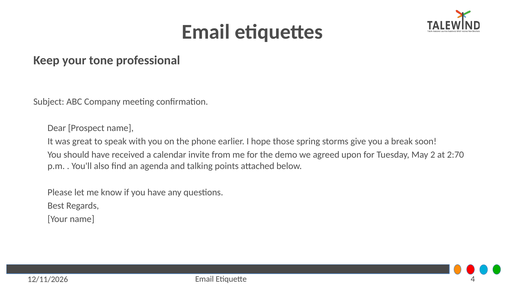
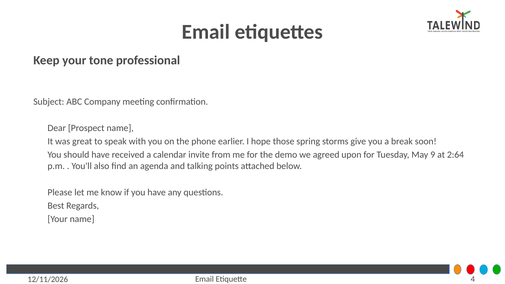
2: 2 -> 9 (433, 155)
2:70: 2:70 -> 2:64 (455, 155)
